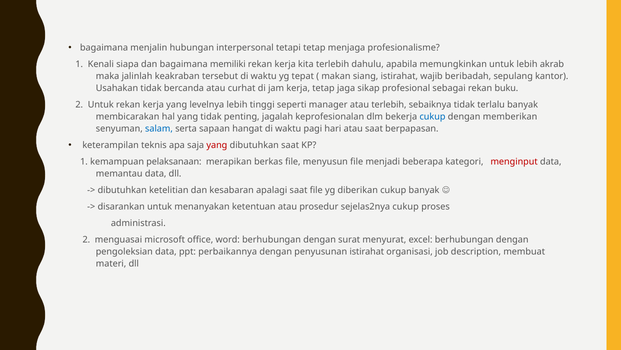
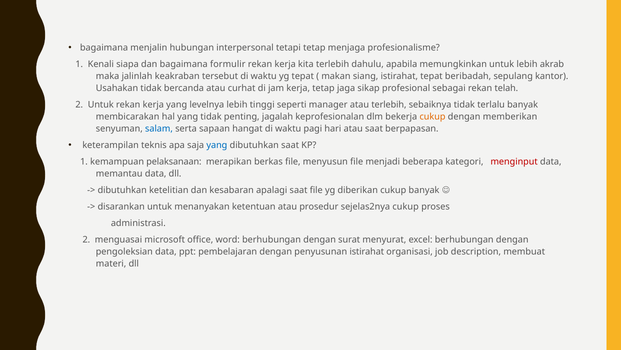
memiliki: memiliki -> formulir (228, 64)
istirahat wajib: wajib -> tepat (431, 76)
buku: buku -> telah (506, 88)
cukup colour: blue -> orange (433, 117)
yang colour: red -> blue (217, 145)
perbaikannya: perbaikannya -> pembelajaran (228, 251)
